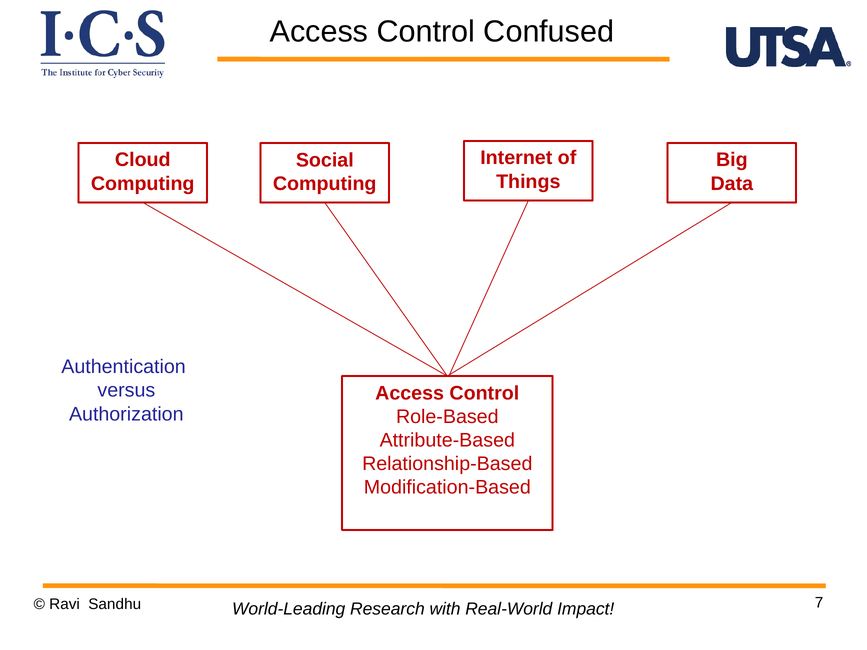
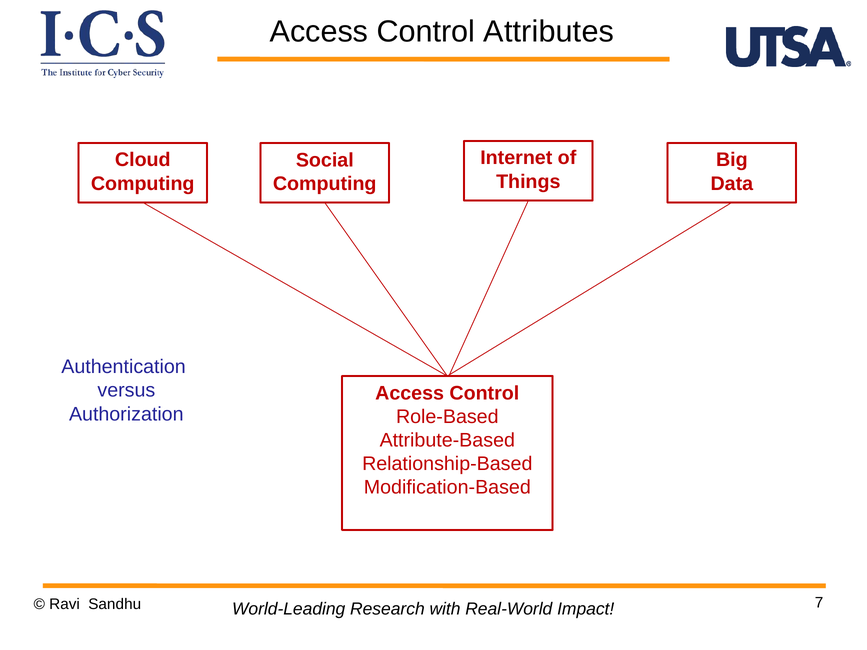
Confused: Confused -> Attributes (549, 32)
